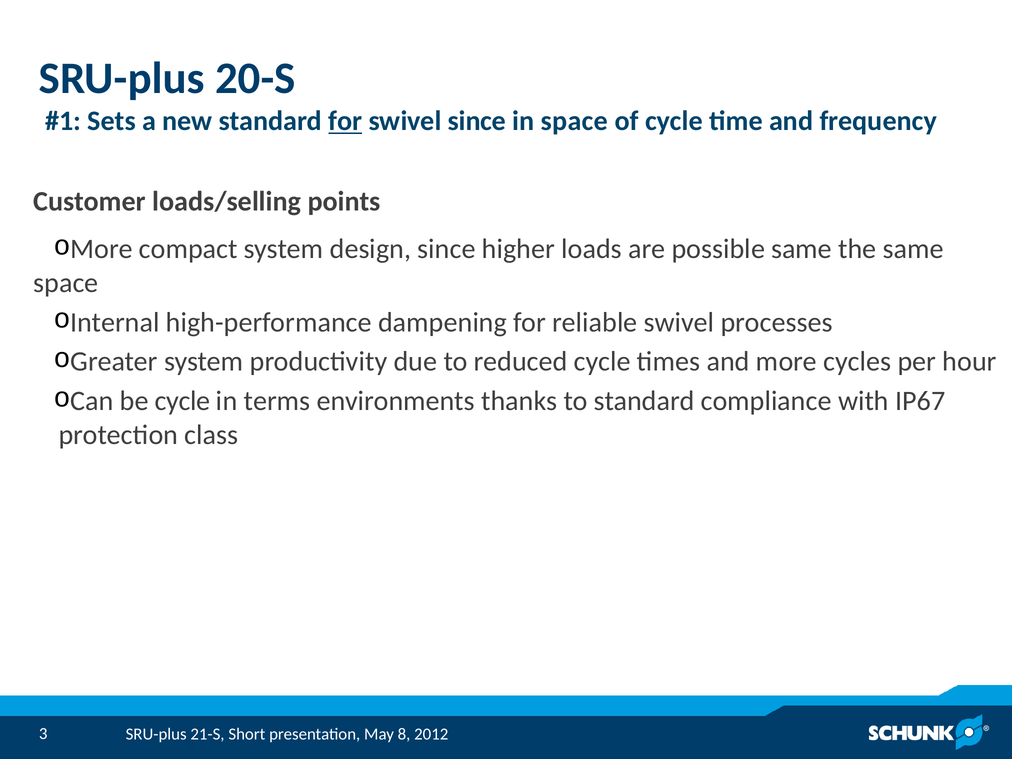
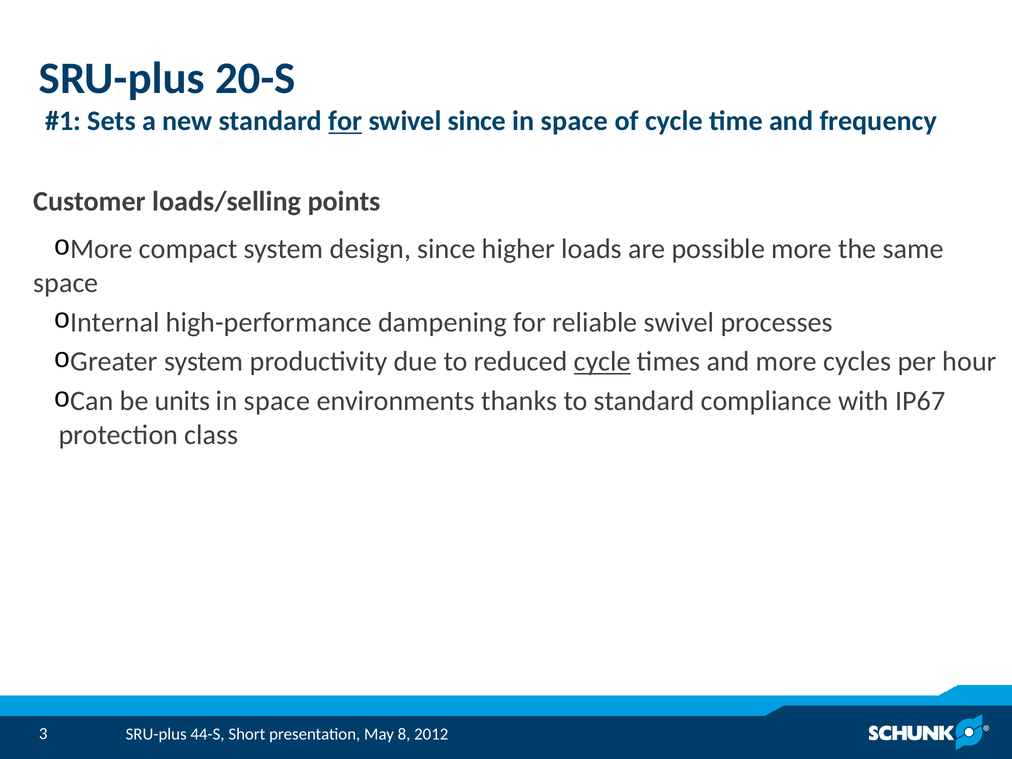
possible same: same -> more (802, 249)
cycle underline: none -> present (602, 362)
be cycle: cycle -> units (182, 401)
terms: terms -> space (277, 401)
21-S: 21-S -> 44-S (207, 734)
